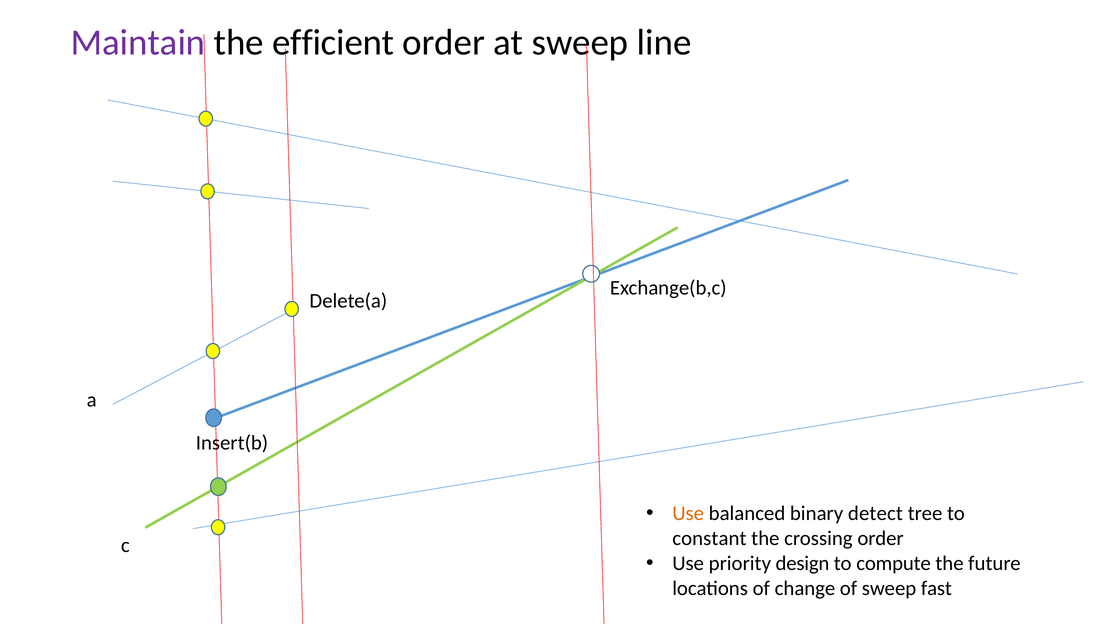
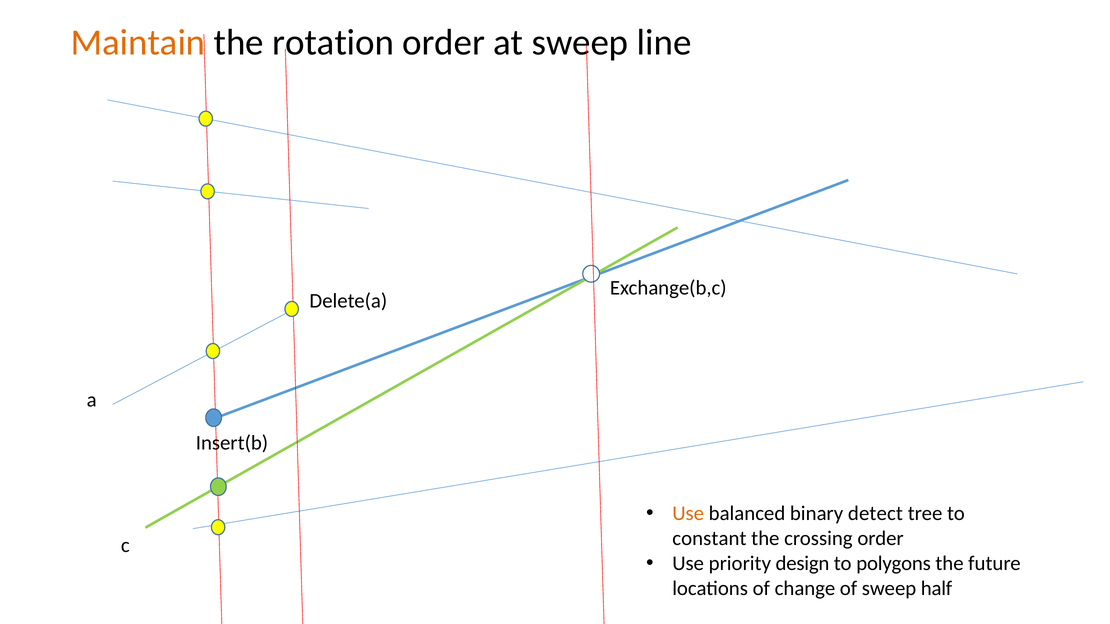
Maintain colour: purple -> orange (138, 43)
efficient: efficient -> rotation (333, 43)
compute: compute -> polygons (894, 564)
fast: fast -> half (936, 589)
